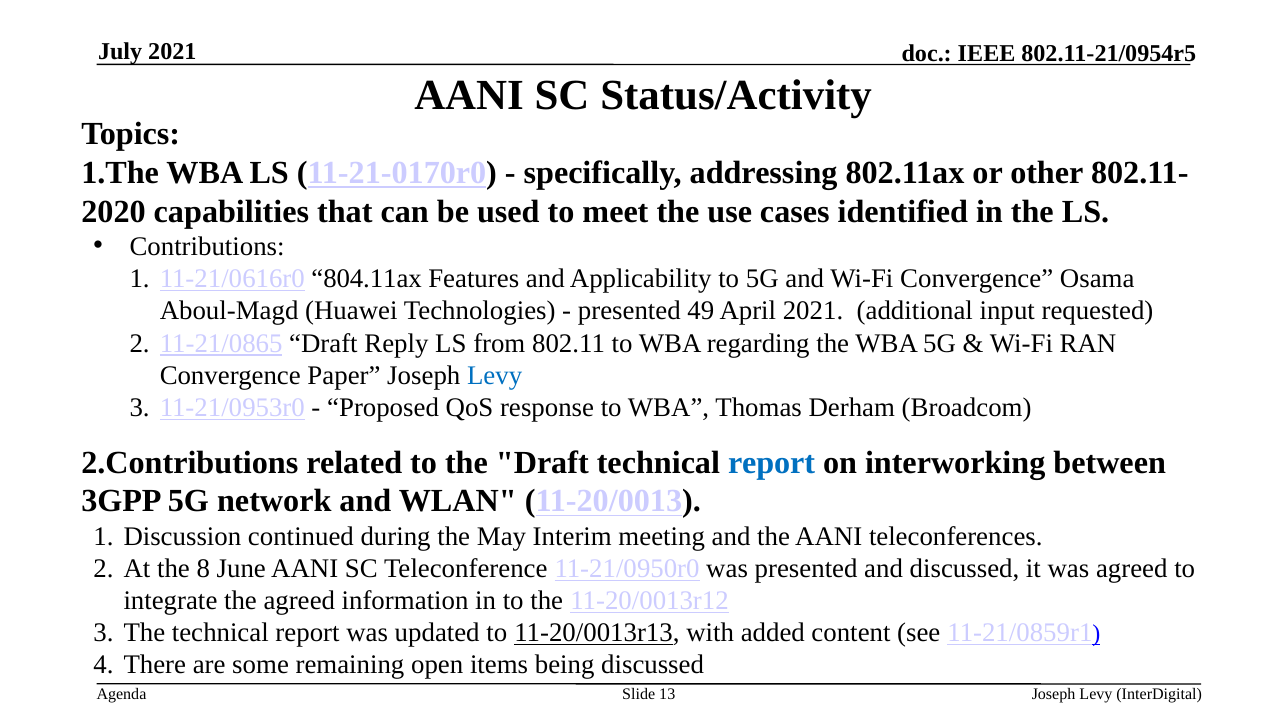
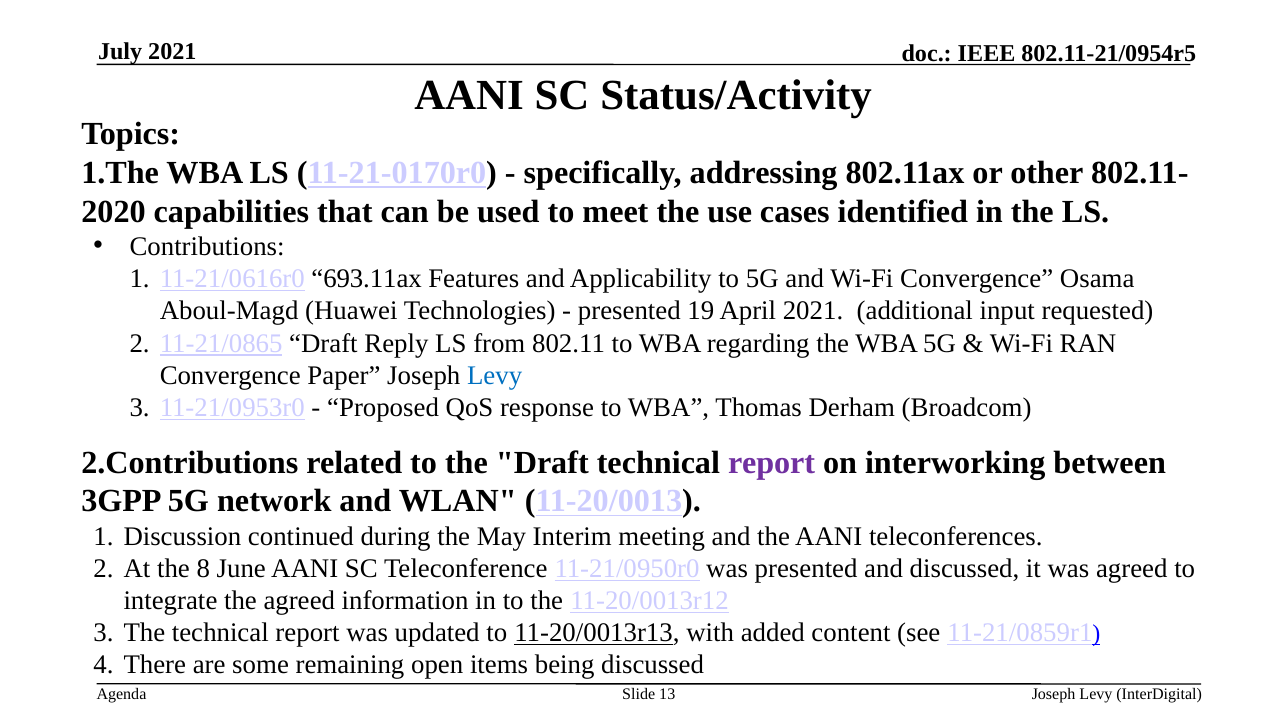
804.11ax: 804.11ax -> 693.11ax (367, 279)
49: 49 -> 19 (701, 311)
report colour: blue -> purple (772, 463)
